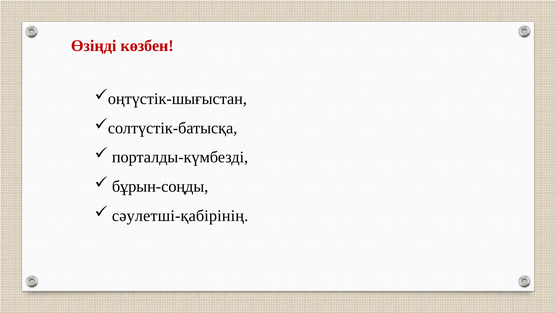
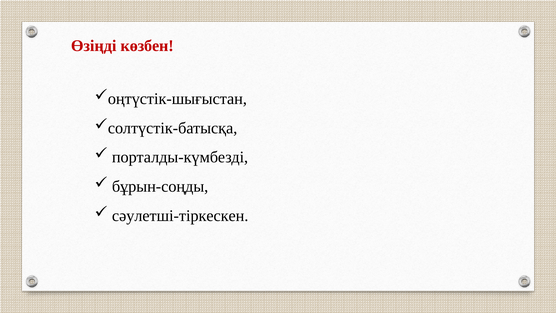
сәулетші-қабірінің: сәулетші-қабірінің -> сәулетші-тіркескен (180, 216)
